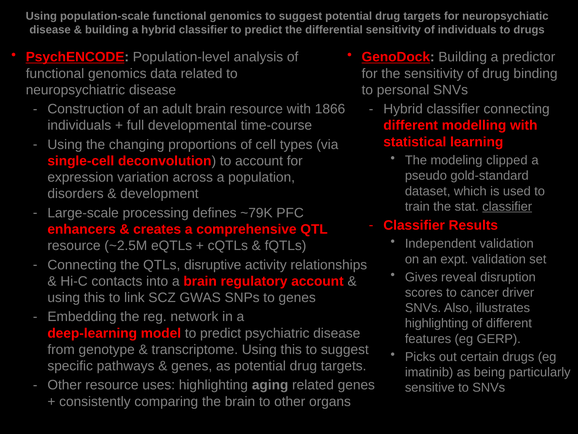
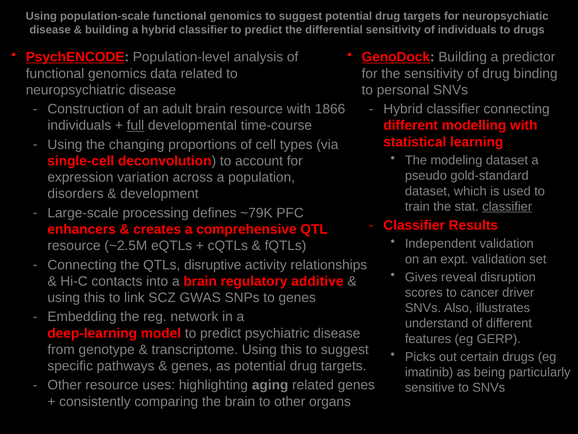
full underline: none -> present (135, 125)
modeling clipped: clipped -> dataset (507, 160)
regulatory account: account -> additive (317, 281)
highlighting: highlighting -> understand (437, 323)
